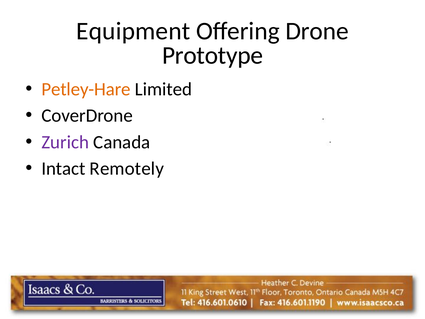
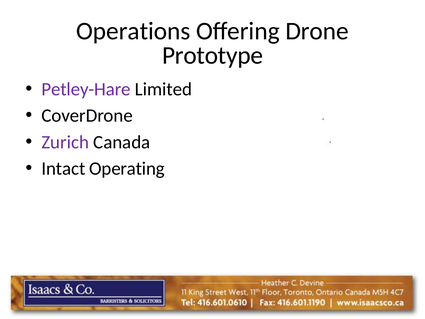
Equipment: Equipment -> Operations (133, 31)
Petley-Hare colour: orange -> purple (86, 89)
Remotely: Remotely -> Operating (127, 169)
